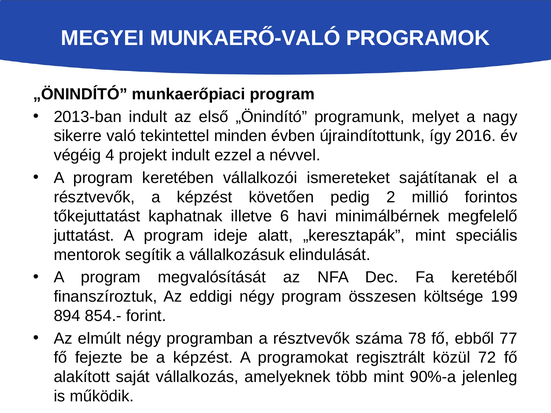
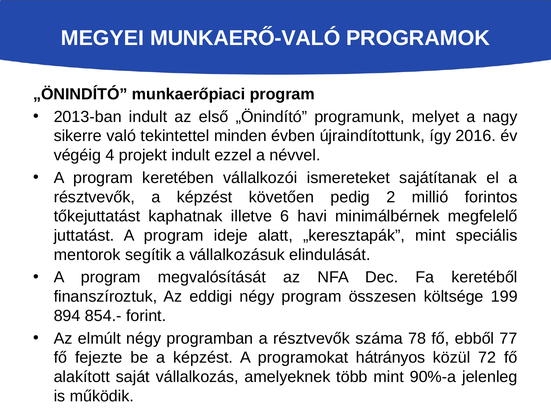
regisztrált: regisztrált -> hátrányos (391, 358)
